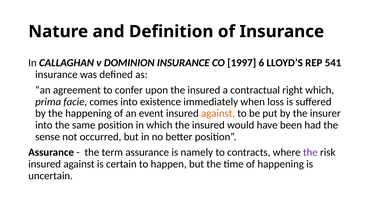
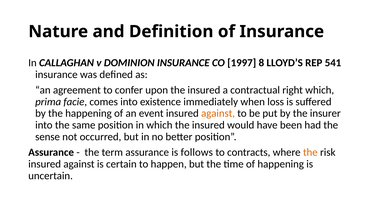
6: 6 -> 8 (261, 63)
namely: namely -> follows (197, 152)
the colour: purple -> orange (310, 152)
